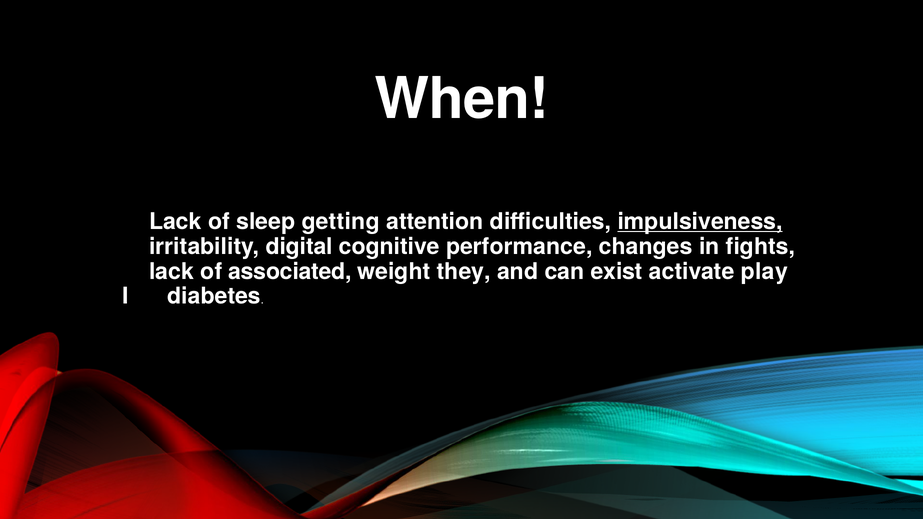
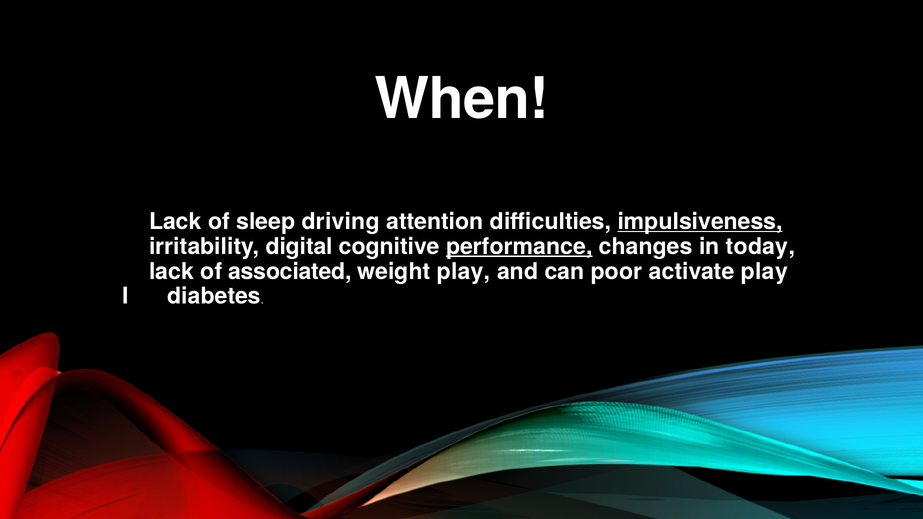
getting: getting -> driving (341, 222)
performance underline: none -> present (519, 247)
fights: fights -> today (760, 247)
weight they: they -> play (464, 271)
exist: exist -> poor (617, 271)
